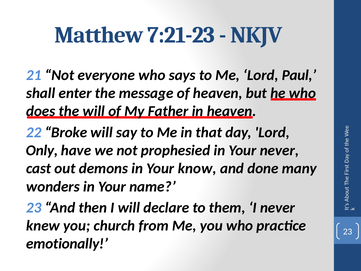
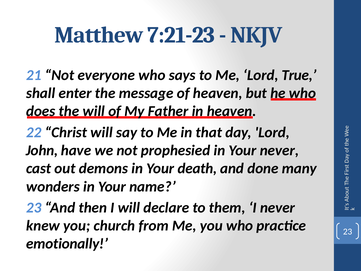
Paul: Paul -> True (299, 75)
Broke: Broke -> Christ (66, 132)
Only: Only -> John (42, 150)
know: know -> death (197, 168)
